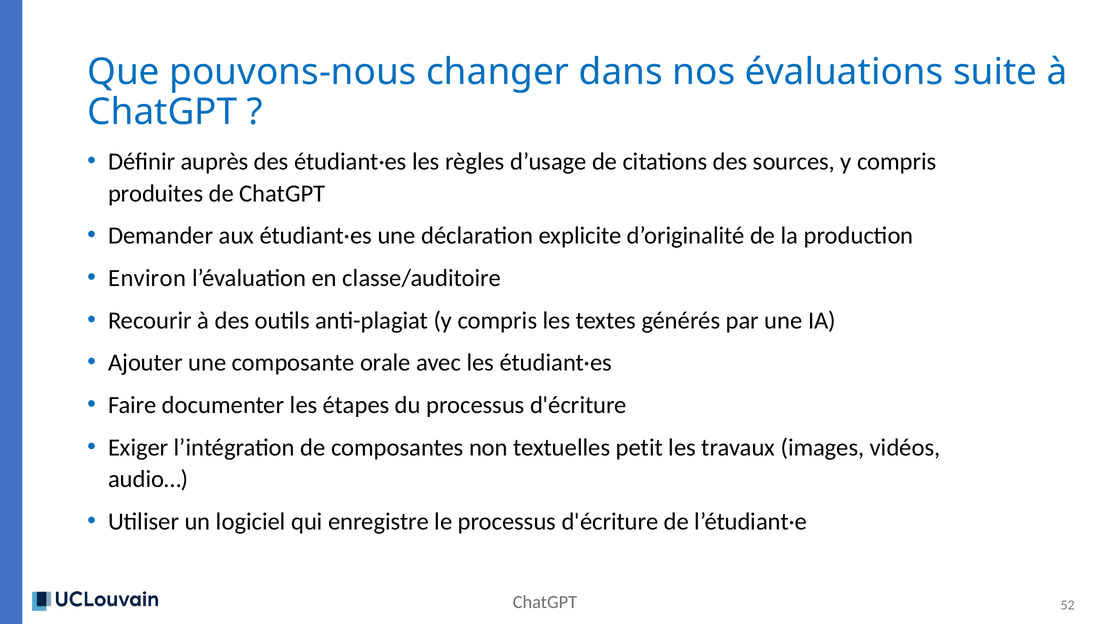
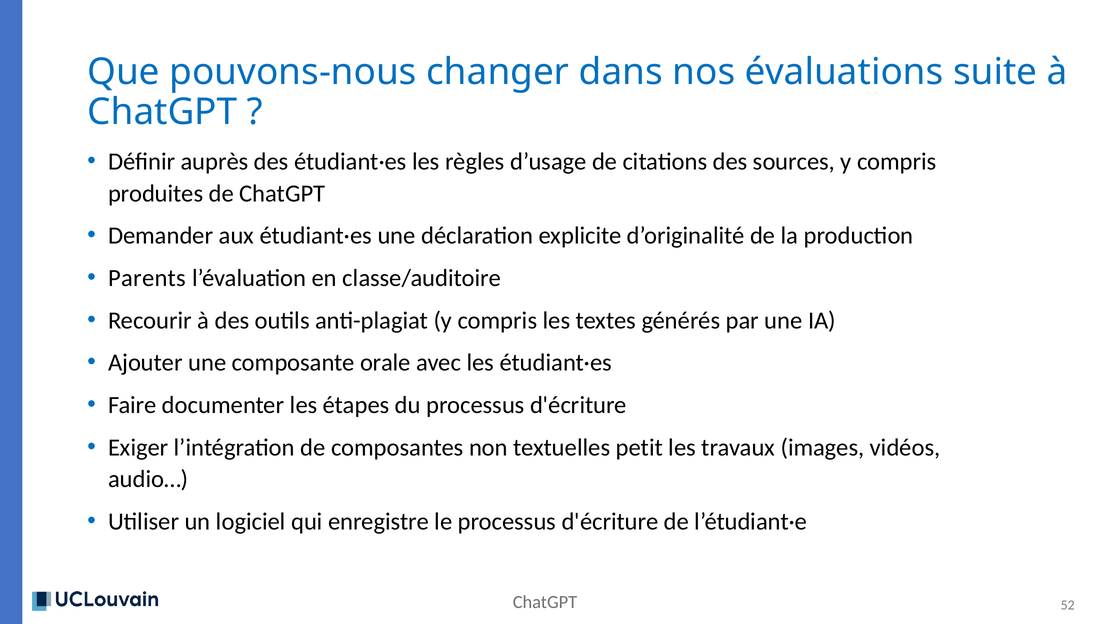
Environ: Environ -> Parents (147, 278)
